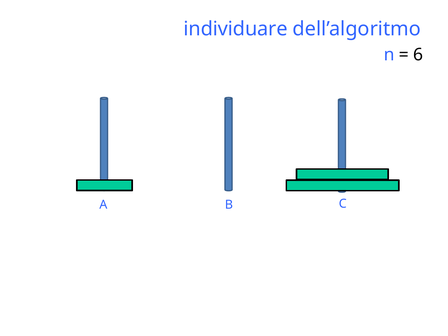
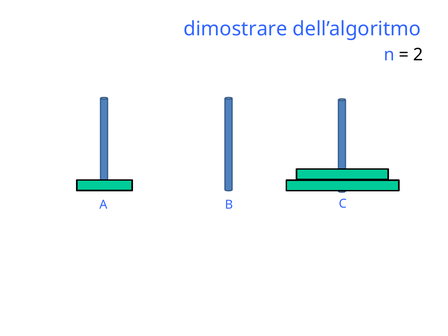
individuare: individuare -> dimostrare (235, 29)
6: 6 -> 2 (418, 55)
